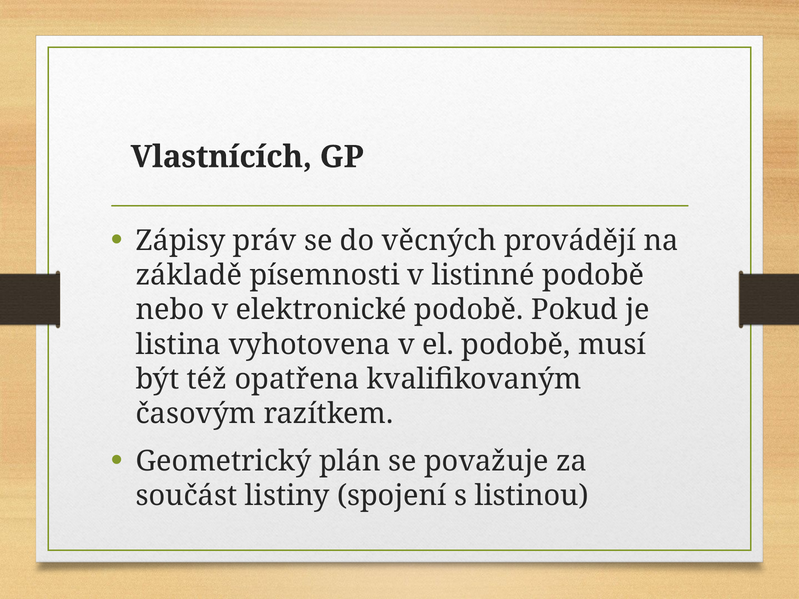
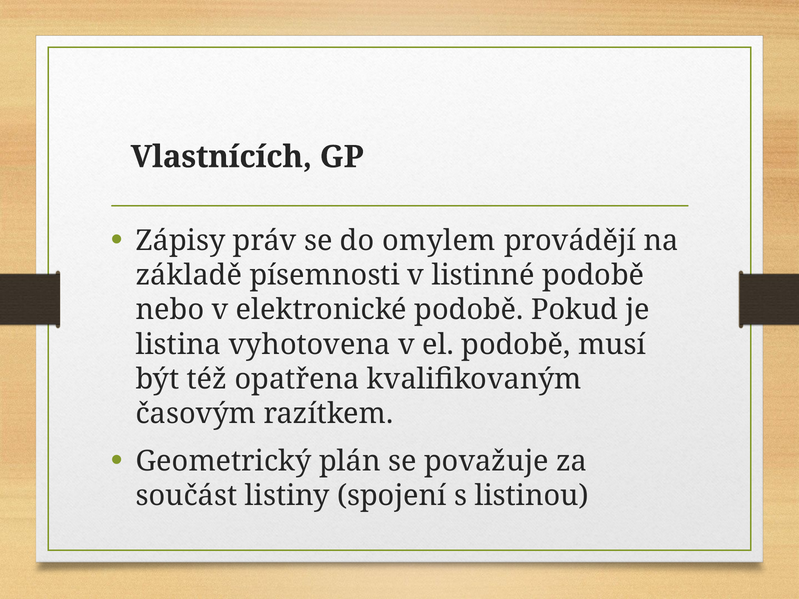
věcných: věcných -> omylem (439, 241)
